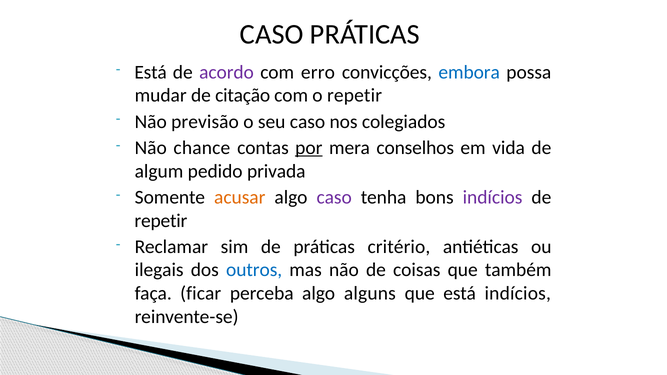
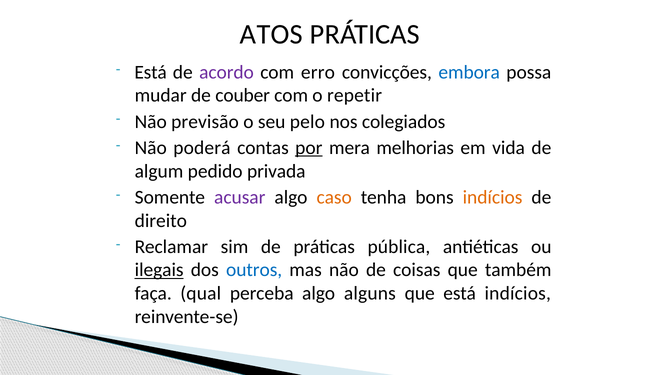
CASO: CASO -> ATOS (272, 35)
citação: citação -> couber (243, 96)
seu caso: caso -> pelo (307, 122)
chance: chance -> poderá (202, 148)
conselhos: conselhos -> melhorias (415, 148)
acusar colour: orange -> purple (240, 197)
caso colour: purple -> orange (334, 197)
indícios colour: purple -> orange (493, 197)
repetir: repetir -> direito (161, 221)
critério: critério -> pública (399, 247)
ilegais underline: none -> present (159, 270)
ficar: ficar -> qual (201, 294)
